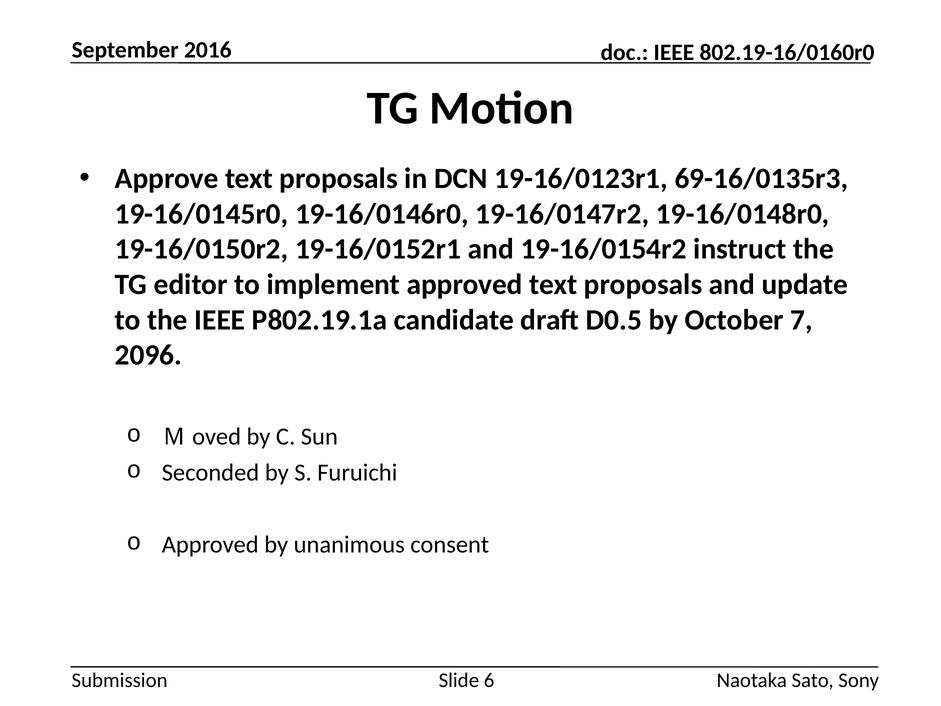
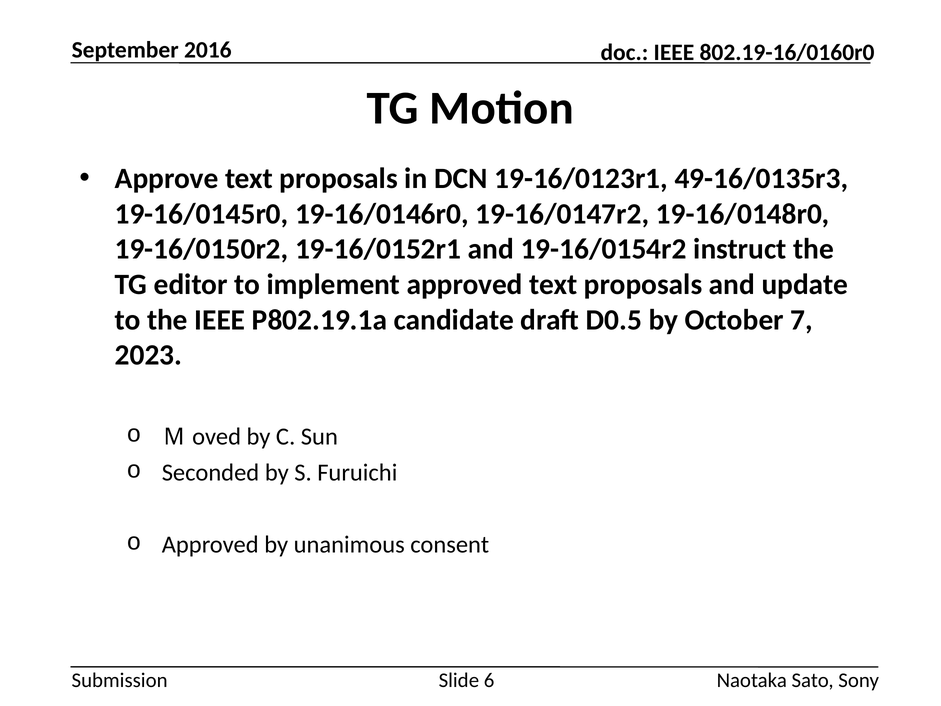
69-16/0135r3: 69-16/0135r3 -> 49-16/0135r3 (761, 179)
2096: 2096 -> 2023 (148, 355)
